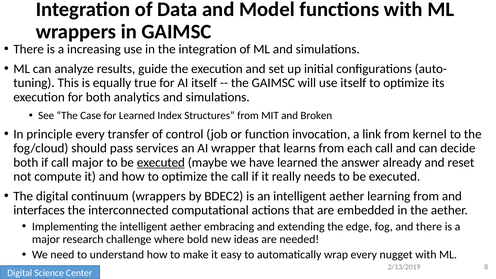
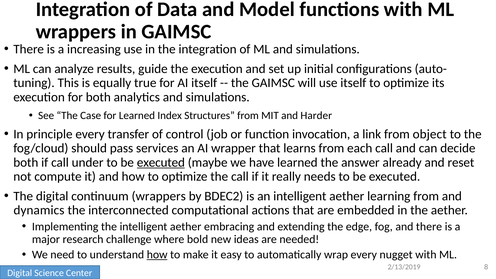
Broken: Broken -> Harder (316, 116)
kernel: kernel -> object (430, 134)
call major: major -> under (88, 162)
interfaces: interfaces -> dynamics (39, 210)
how underline: none -> present (157, 255)
